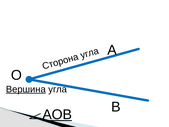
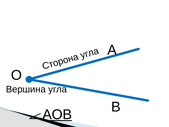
Вершина underline: present -> none (26, 89)
